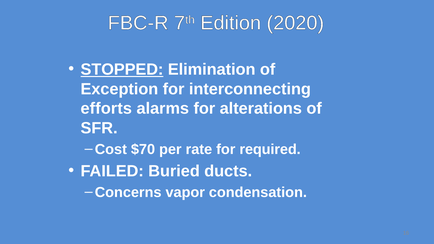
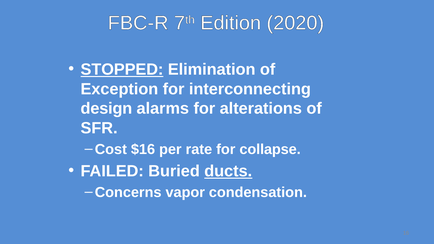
efforts: efforts -> design (106, 109)
$70: $70 -> $16 (143, 149)
required: required -> collapse (270, 149)
ducts underline: none -> present (228, 171)
